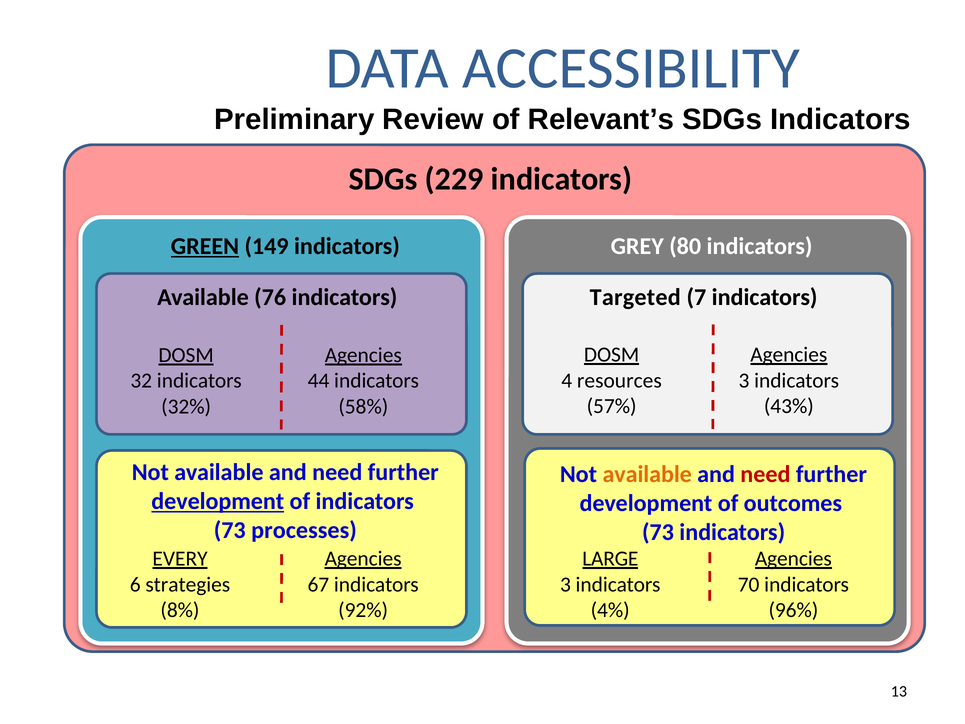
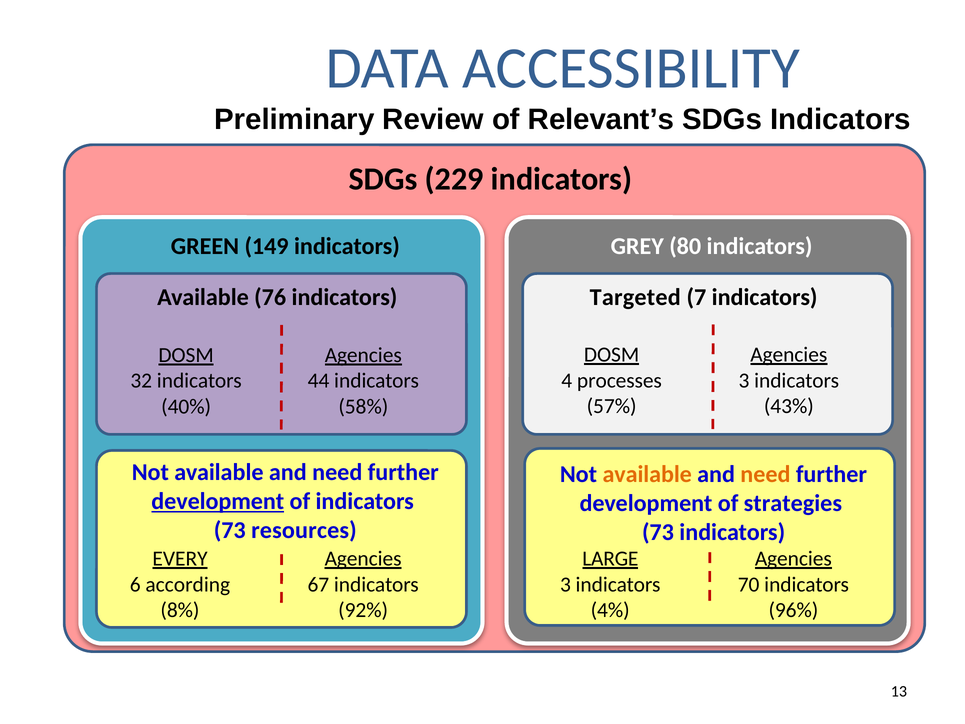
GREEN underline: present -> none (205, 246)
resources: resources -> processes (619, 380)
32%: 32% -> 40% (186, 407)
need colour: red -> orange (765, 474)
outcomes: outcomes -> strategies (793, 503)
processes: processes -> resources (304, 530)
strategies: strategies -> according (188, 584)
